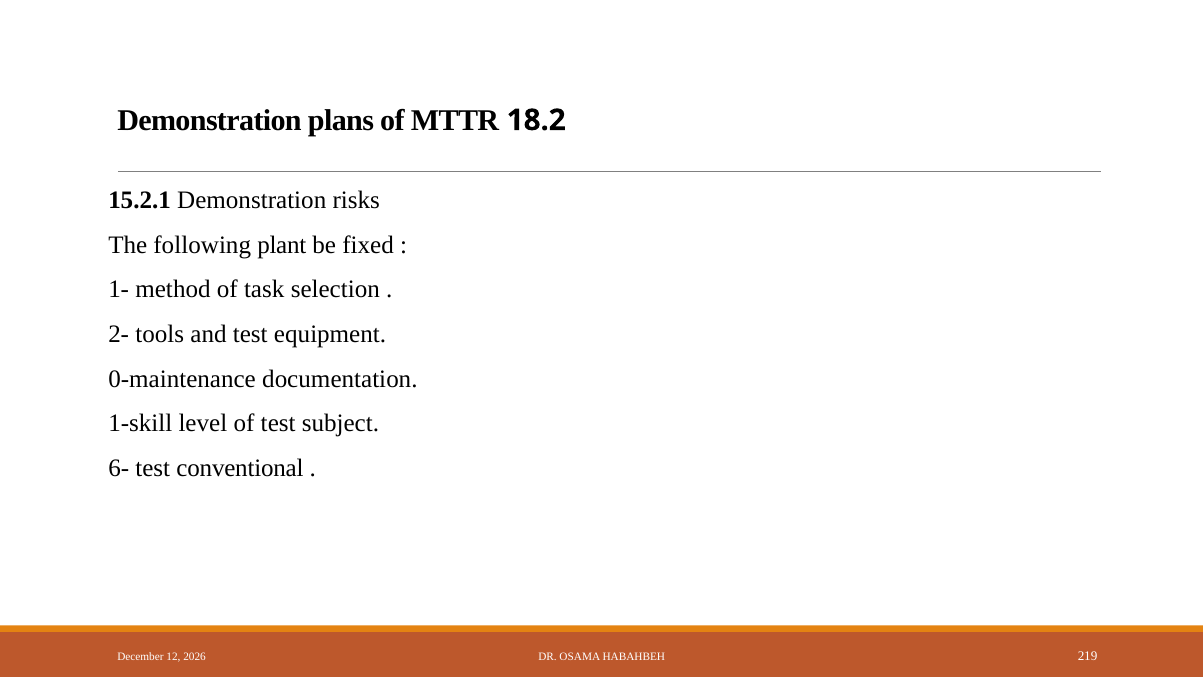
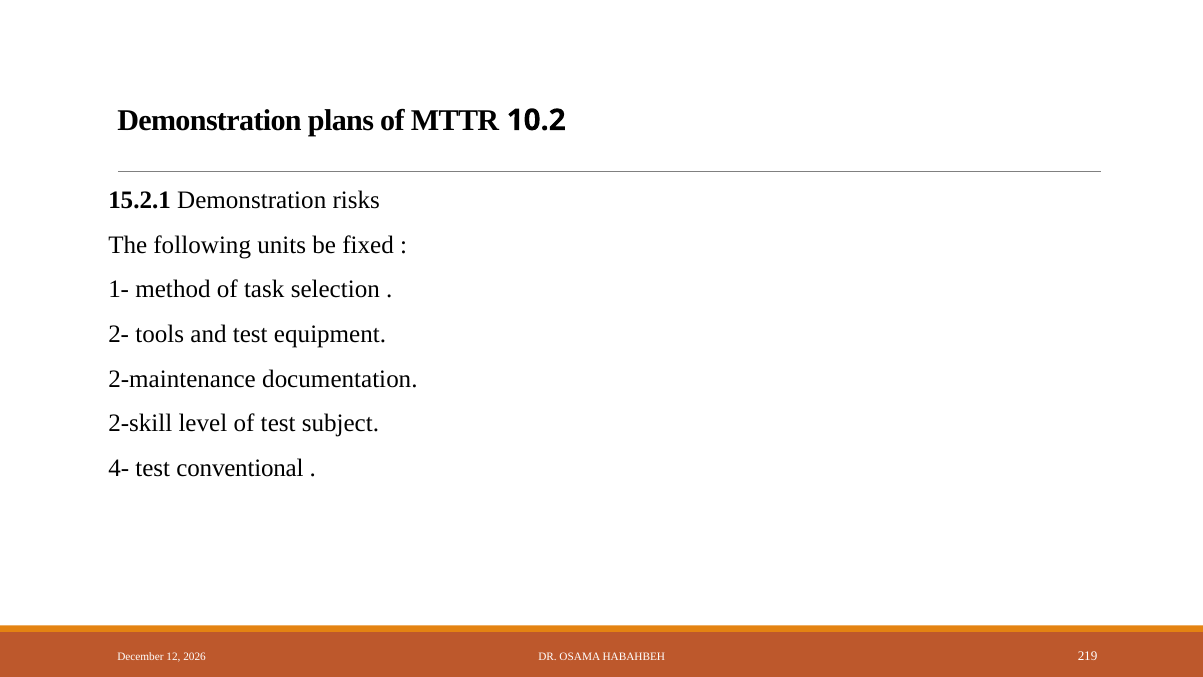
18.2: 18.2 -> 10.2 (536, 120)
plant: plant -> units (282, 245)
0-maintenance: 0-maintenance -> 2-maintenance (182, 379)
1-skill: 1-skill -> 2-skill (140, 423)
6-: 6- -> 4- (119, 468)
